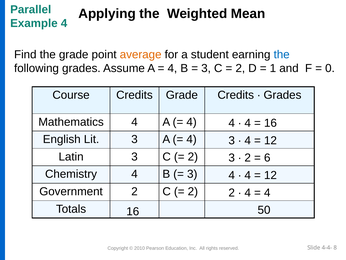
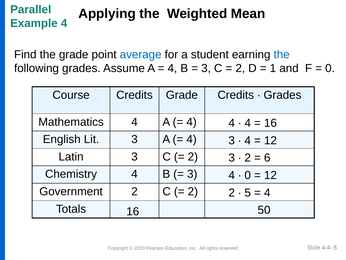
average colour: orange -> blue (141, 54)
4: 4 -> 0 (248, 175)
4: 4 -> 5 (248, 192)
